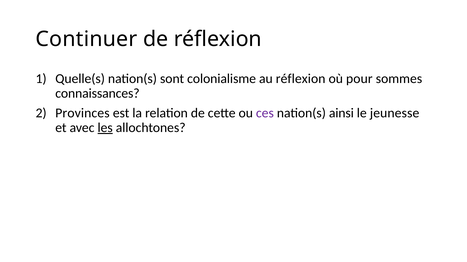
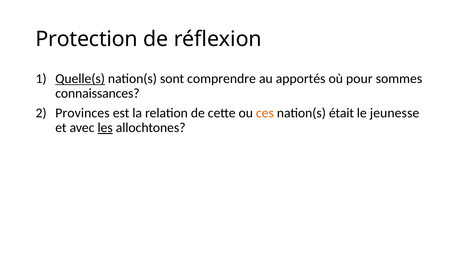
Continuer: Continuer -> Protection (87, 39)
Quelle(s underline: none -> present (80, 79)
colonialisme: colonialisme -> comprendre (222, 79)
au réflexion: réflexion -> apportés (301, 79)
ces colour: purple -> orange (265, 113)
ainsi: ainsi -> était (341, 113)
